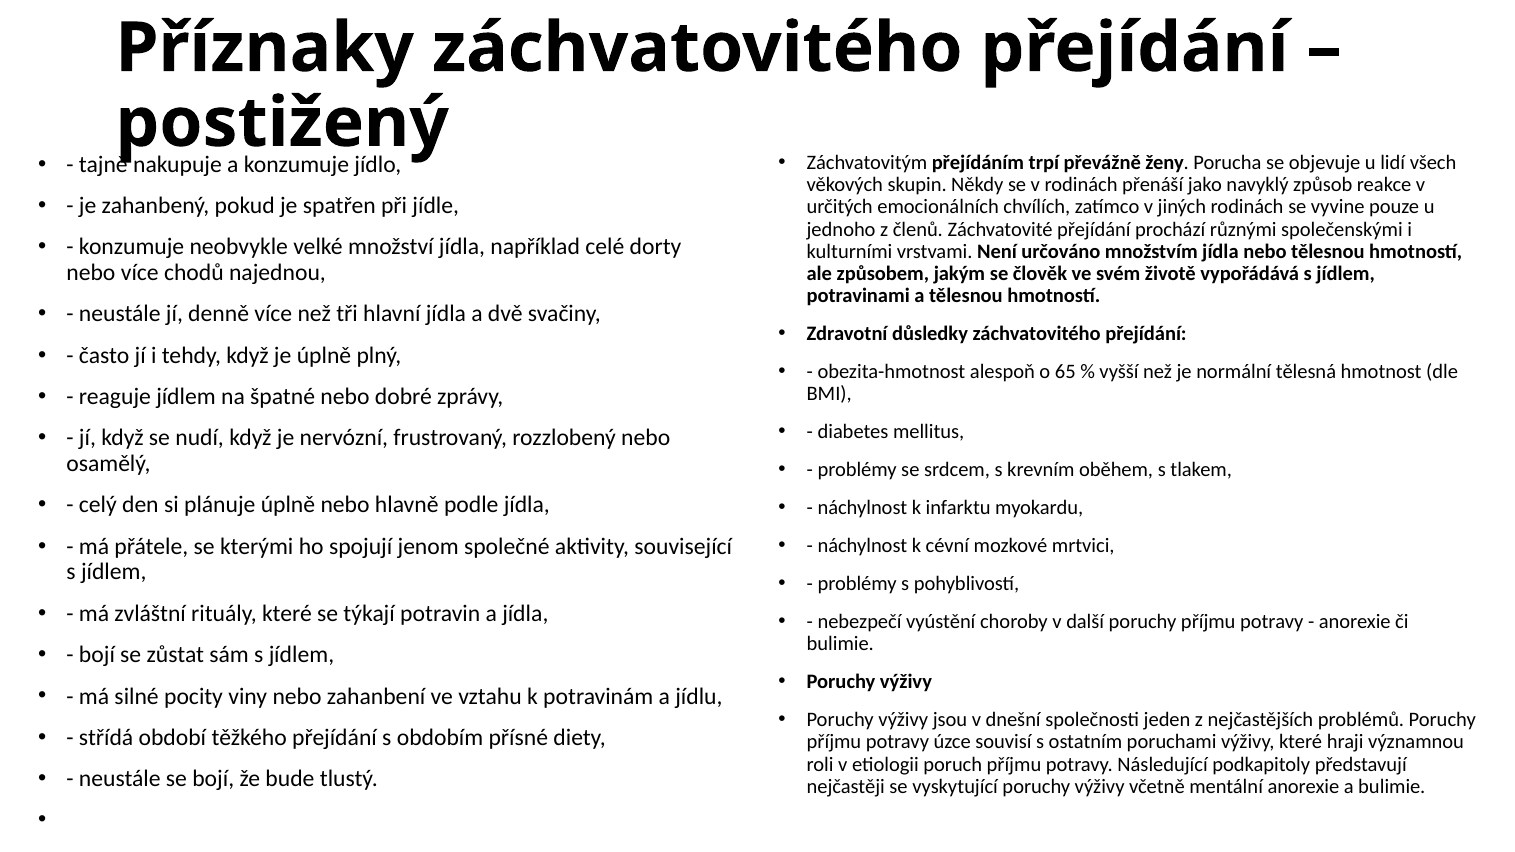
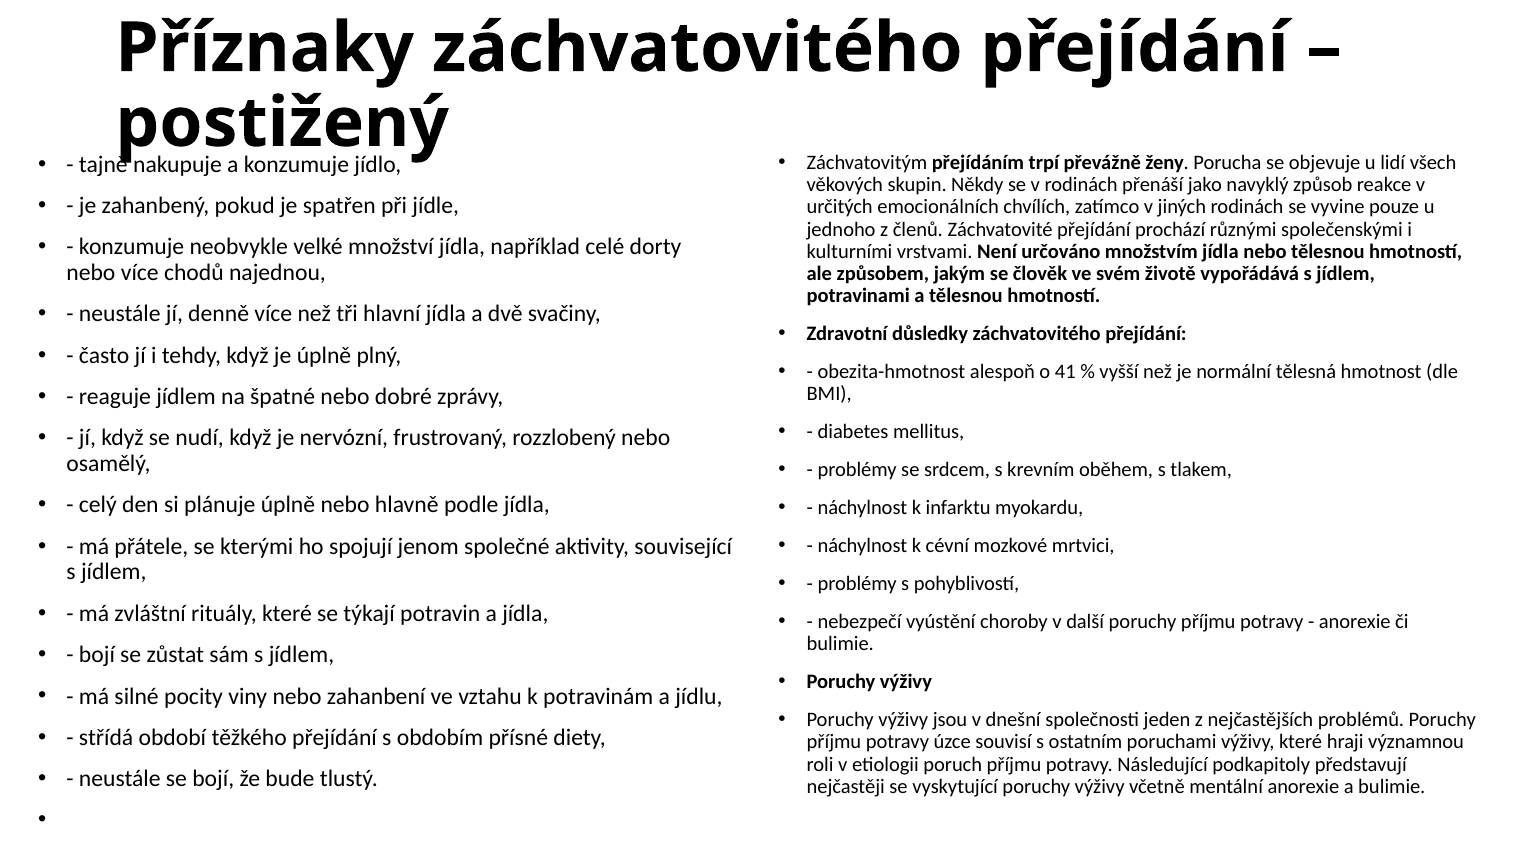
65: 65 -> 41 (1065, 372)
